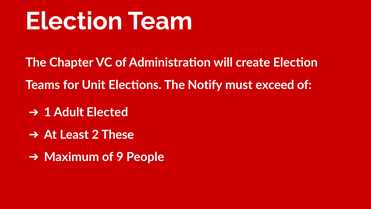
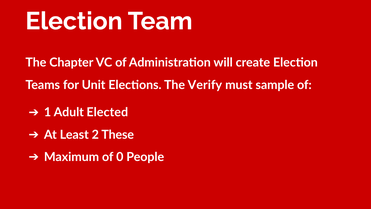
Notify: Notify -> Verify (205, 85)
exceed: exceed -> sample (275, 85)
9: 9 -> 0 (120, 157)
